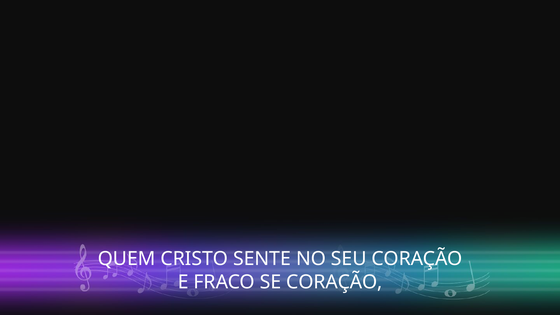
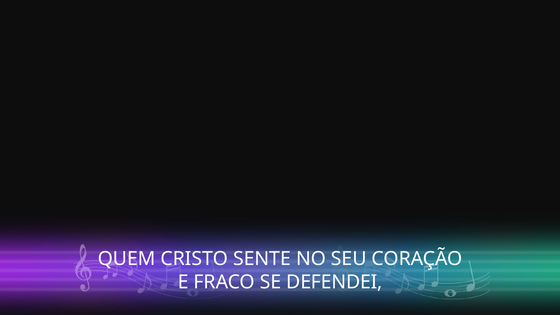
SE CORAÇÃO: CORAÇÃO -> DEFENDEI (334, 282)
